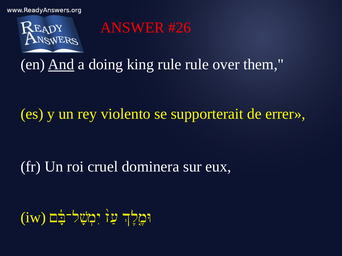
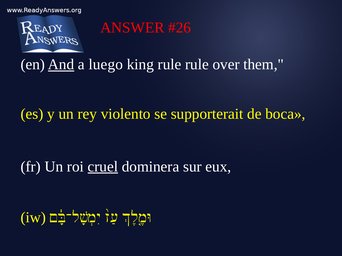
doing: doing -> luego (106, 65)
errer: errer -> boca (285, 114)
cruel underline: none -> present (103, 167)
